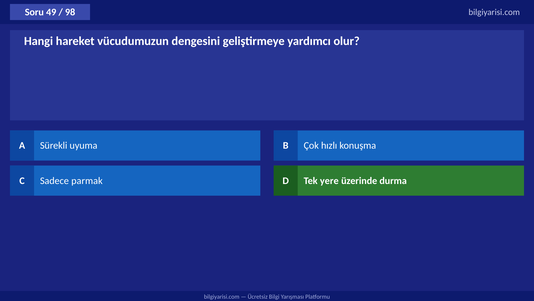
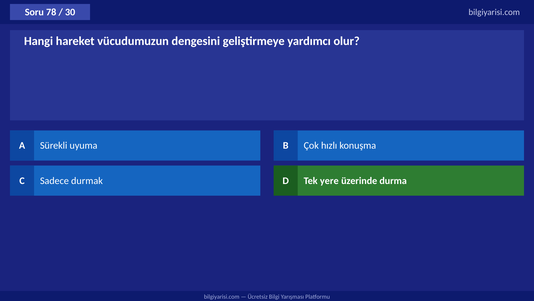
49: 49 -> 78 (51, 12)
98: 98 -> 30 (70, 12)
parmak: parmak -> durmak (87, 180)
